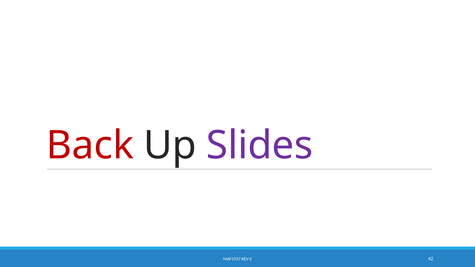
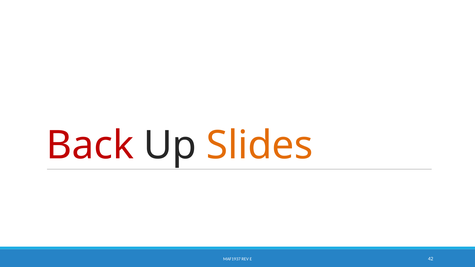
Slides colour: purple -> orange (260, 146)
